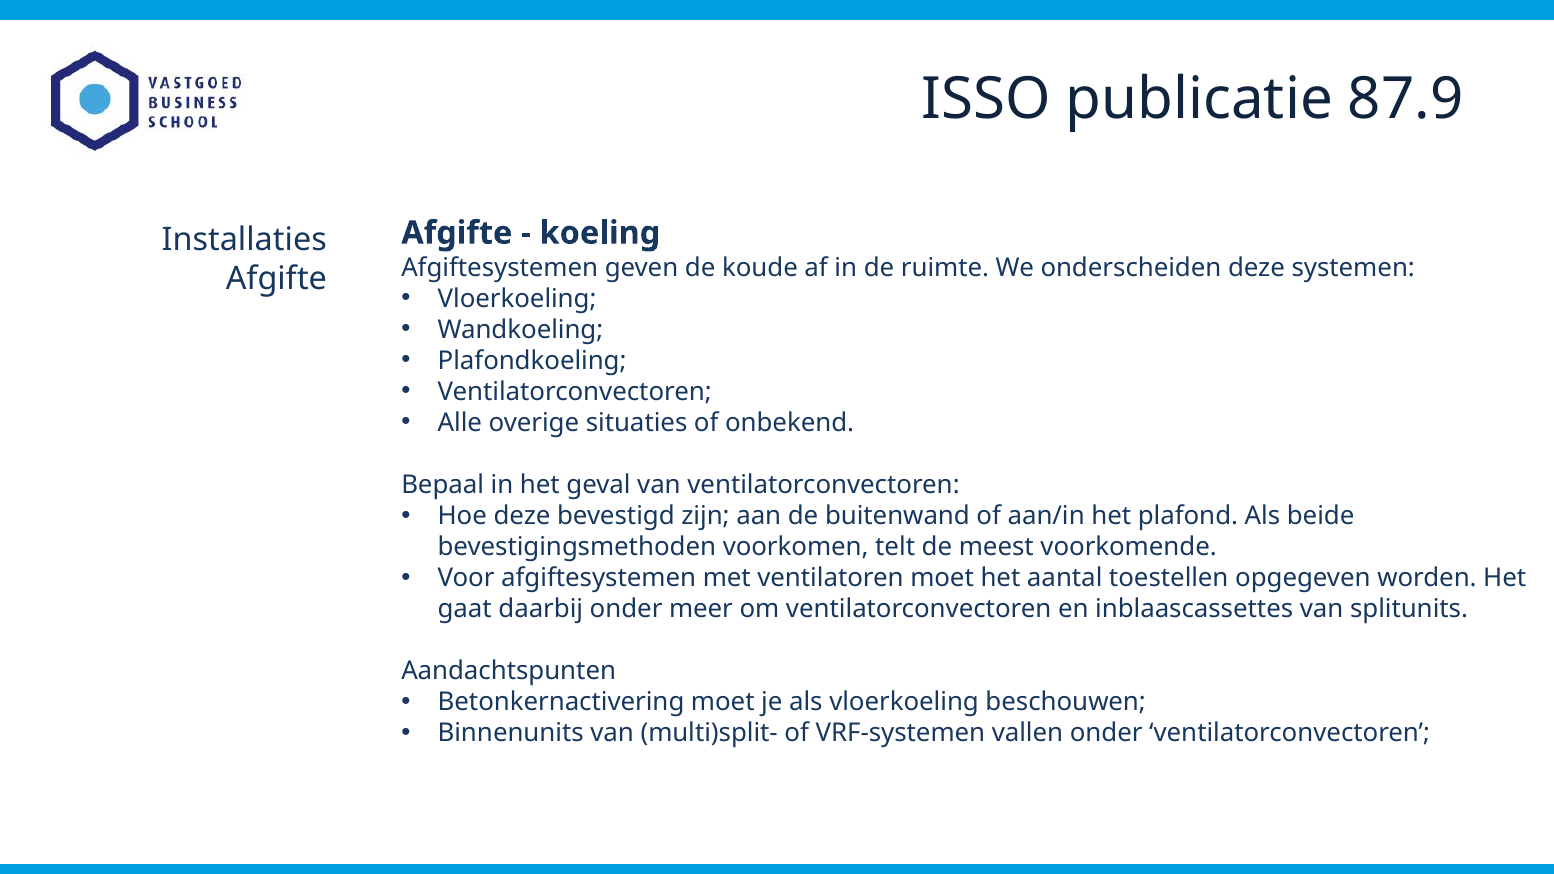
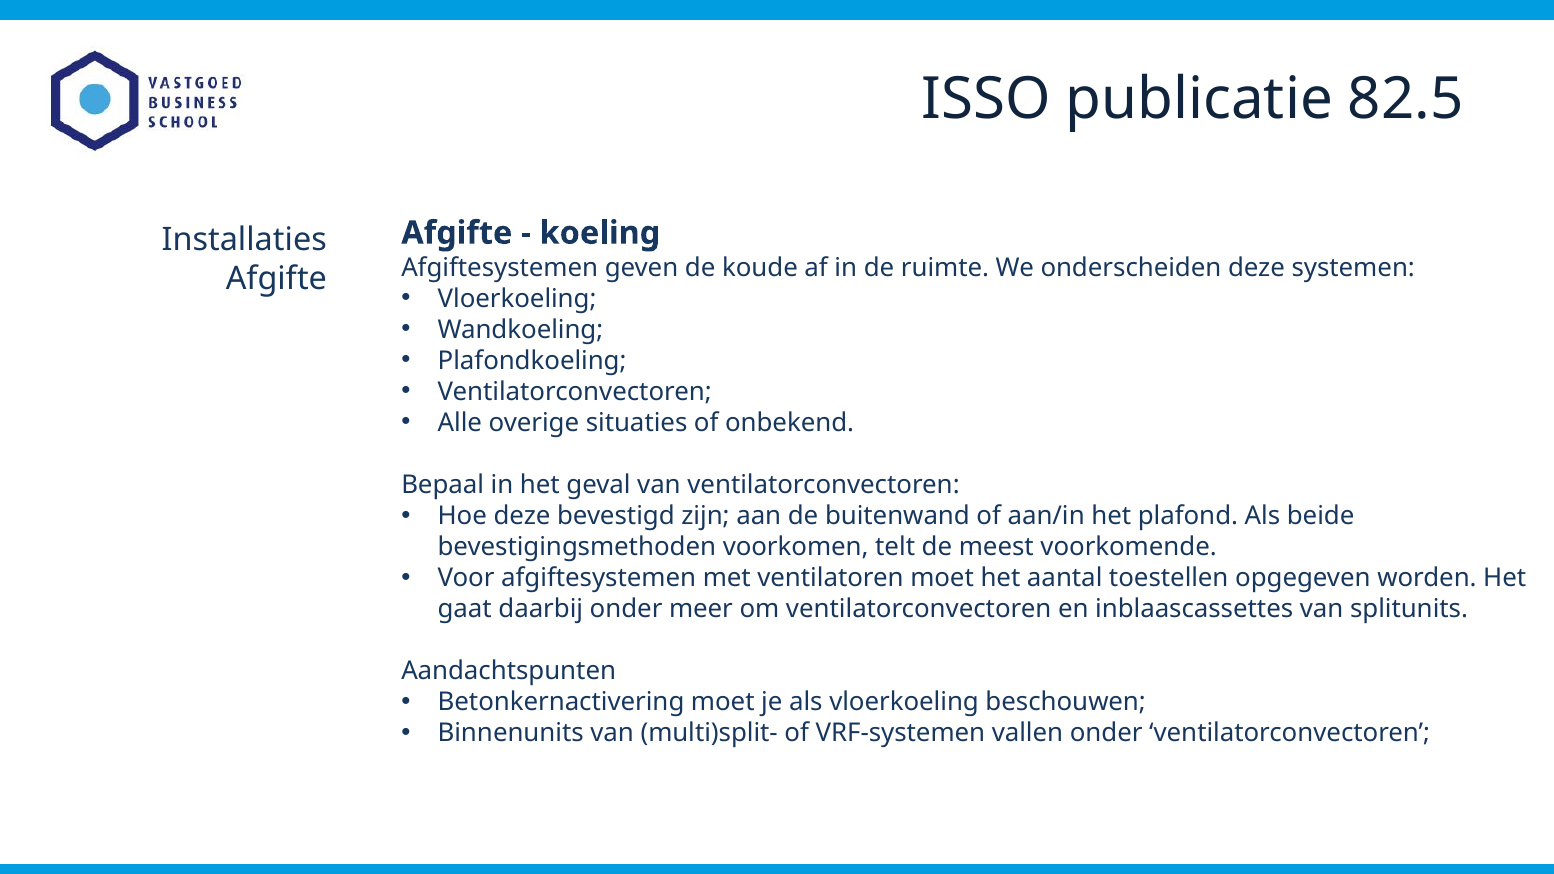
87.9: 87.9 -> 82.5 (1406, 99)
